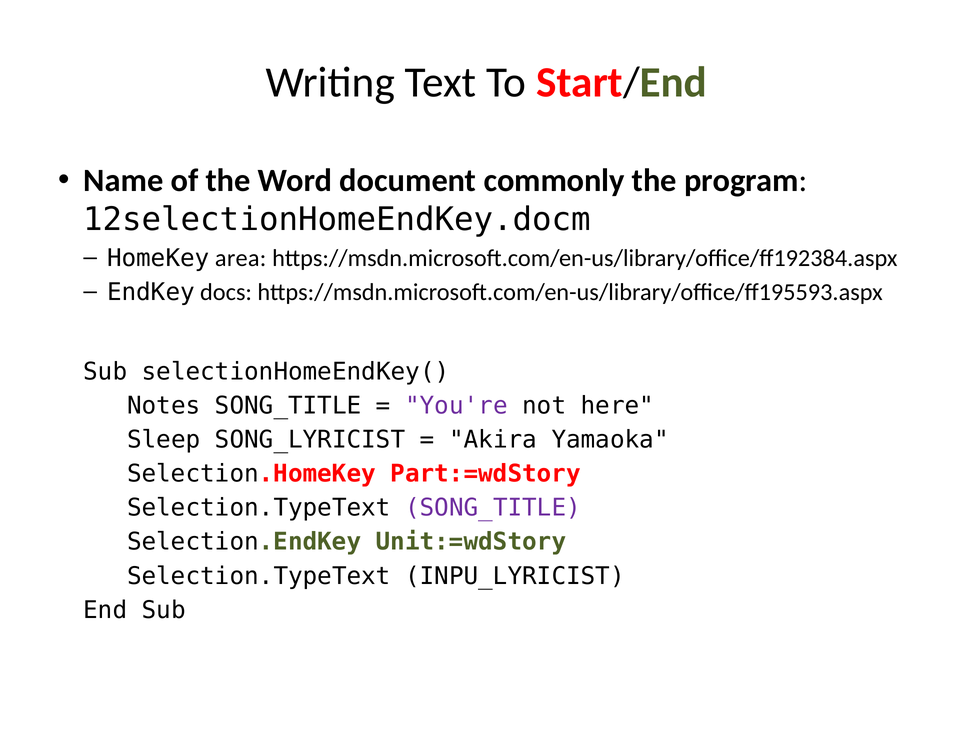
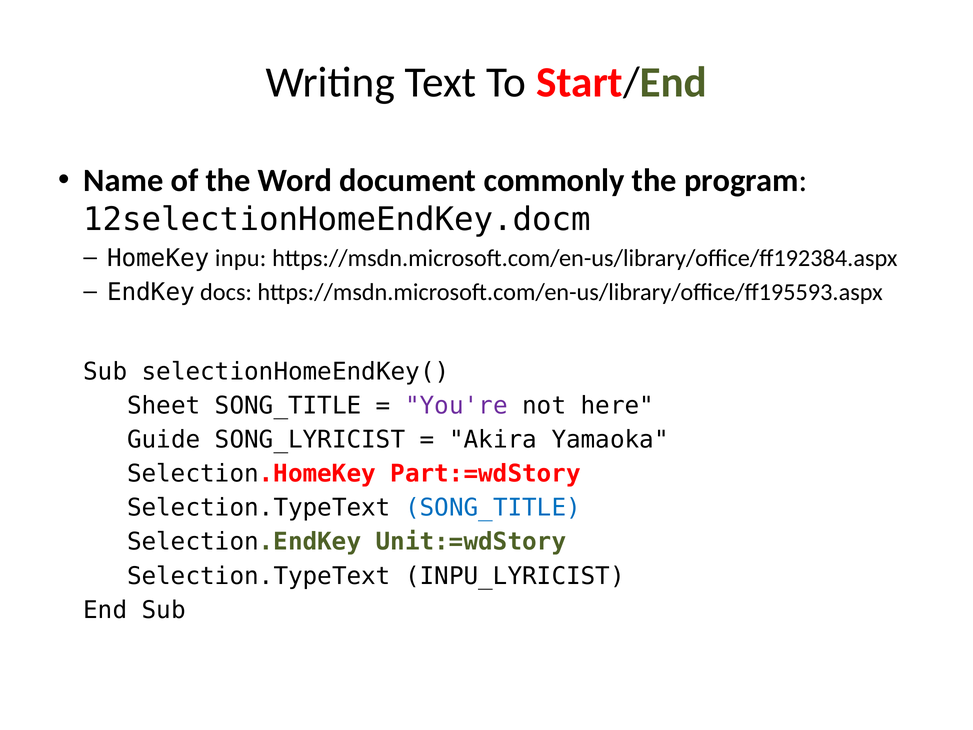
area: area -> inpu (241, 258)
Notes: Notes -> Sheet (164, 405)
Sleep: Sleep -> Guide (164, 440)
SONG_TITLE colour: purple -> blue (493, 508)
